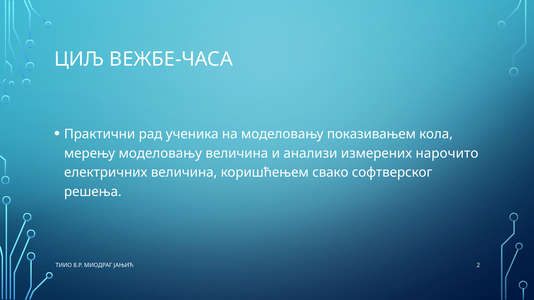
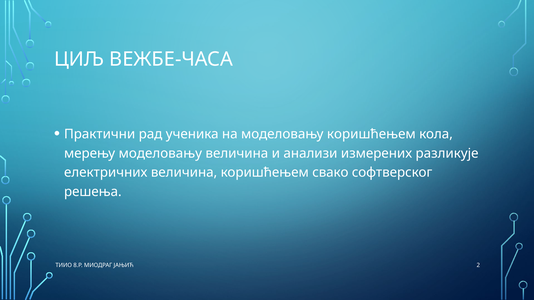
моделовању показивањем: показивањем -> коришћењем (371, 134)
нарочито: нарочито -> разликује (447, 153)
